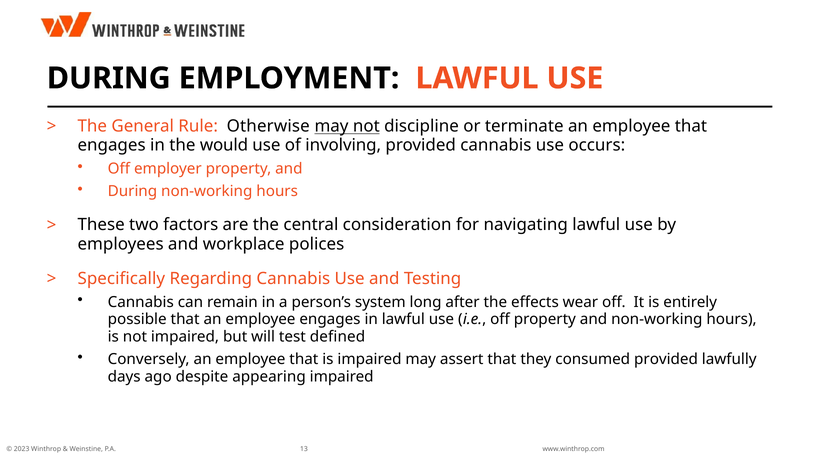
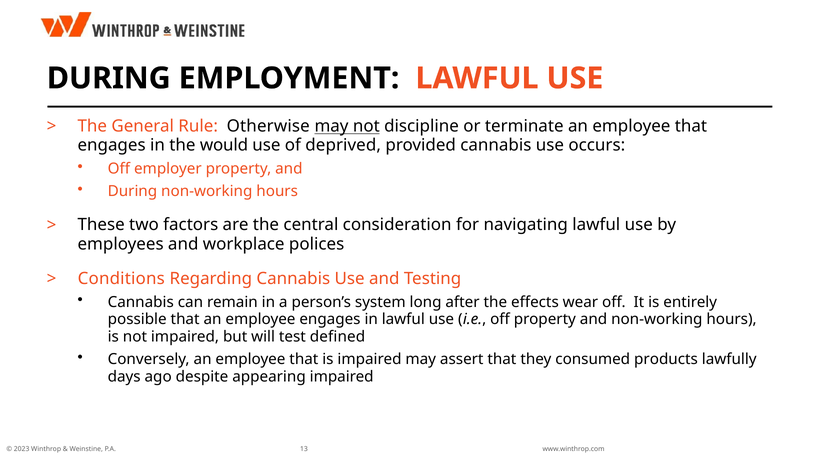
involving: involving -> deprived (343, 145)
Specifically: Specifically -> Conditions (121, 279)
consumed provided: provided -> products (666, 359)
